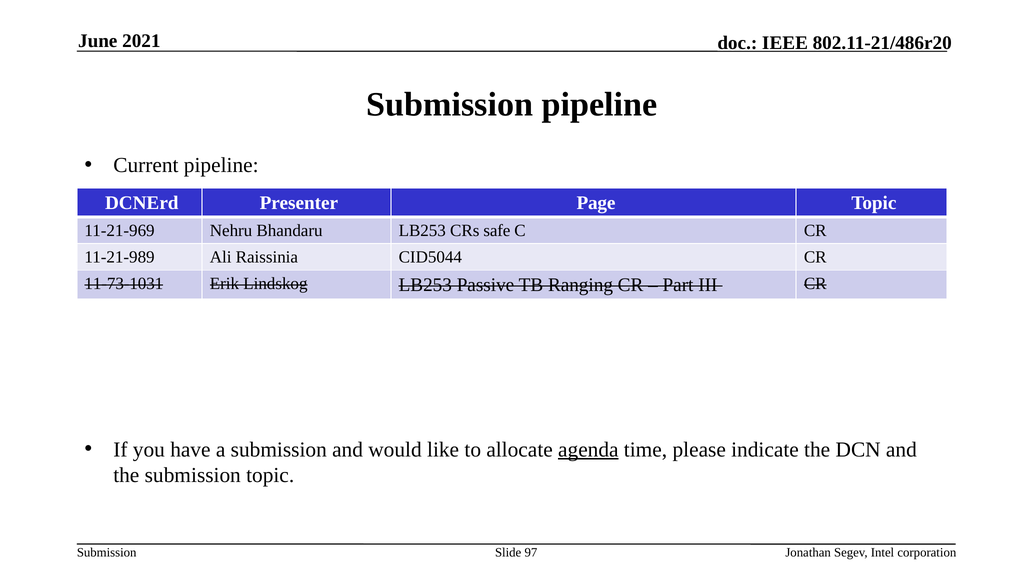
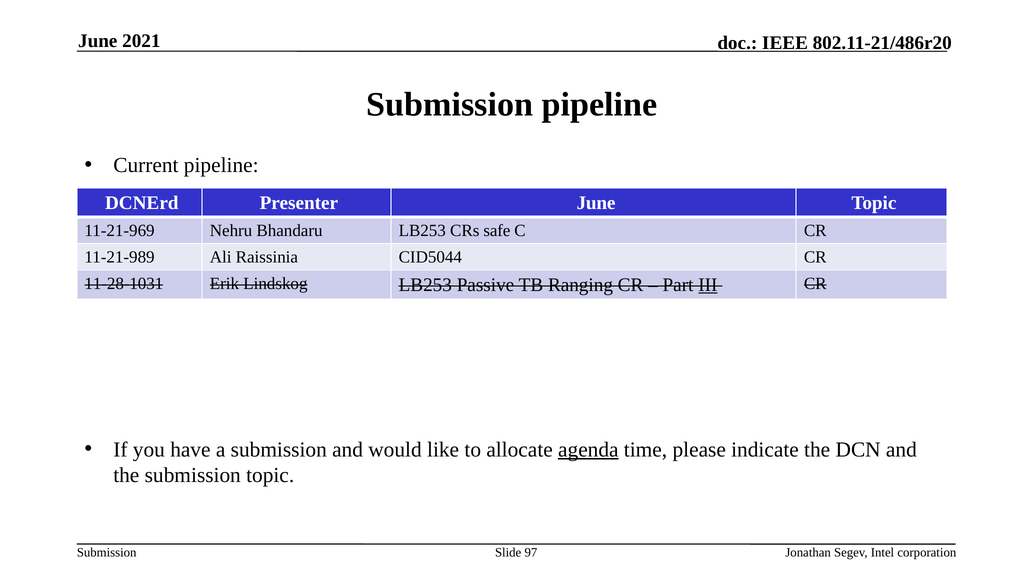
Presenter Page: Page -> June (596, 203)
11-73-1031: 11-73-1031 -> 11-28-1031 (124, 284)
III underline: none -> present (708, 285)
